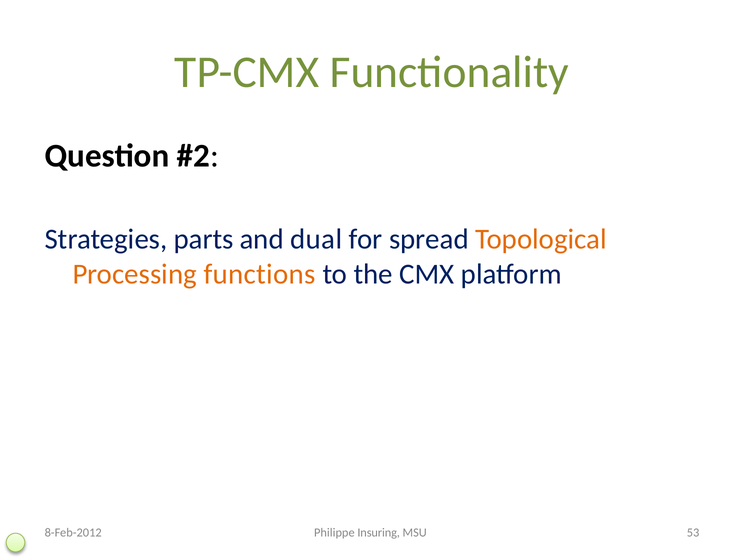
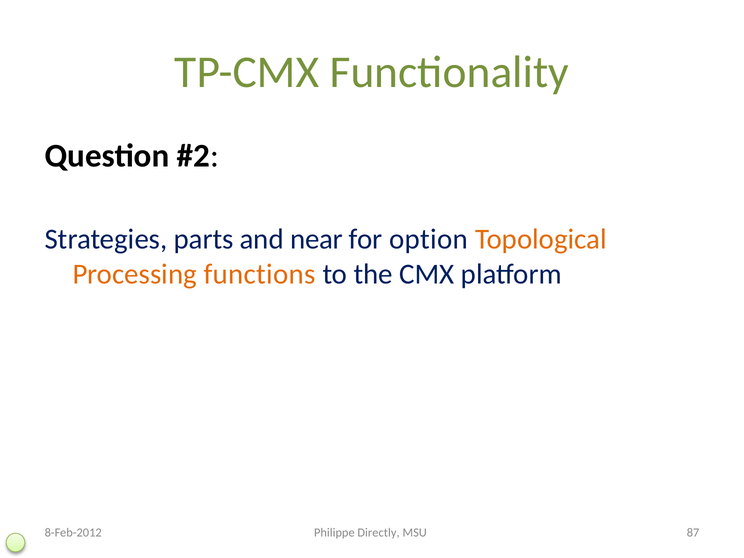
dual: dual -> near (317, 239)
spread: spread -> option (429, 239)
Insuring: Insuring -> Directly (379, 533)
53: 53 -> 87 (693, 533)
